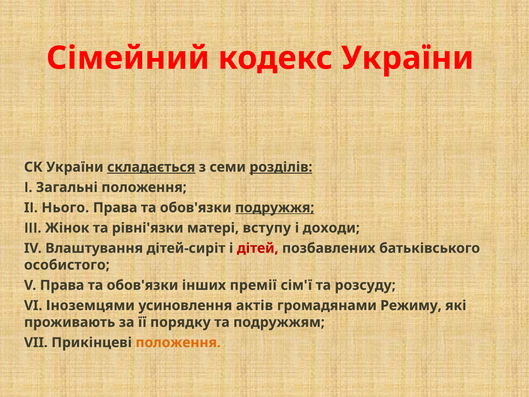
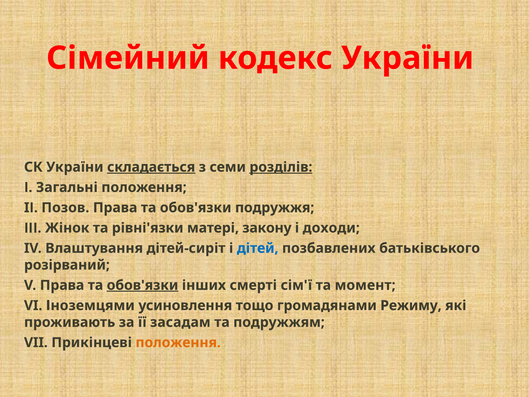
Нього: Нього -> Позов (65, 208)
подружжя underline: present -> none (275, 208)
вступу: вступу -> закону (267, 228)
дітей colour: red -> blue (258, 248)
особистого: особистого -> розірваний (67, 265)
обов'язки underline: none -> present (143, 285)
премії: премії -> смерті (253, 285)
розсуду: розсуду -> момент (365, 285)
актів: актів -> тощо (255, 305)
порядку: порядку -> засадам (180, 322)
